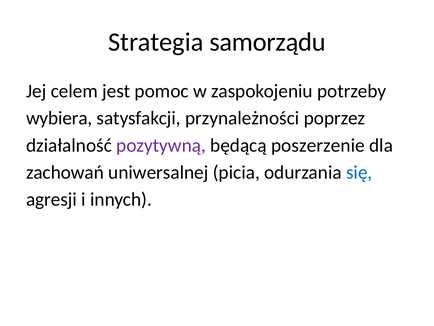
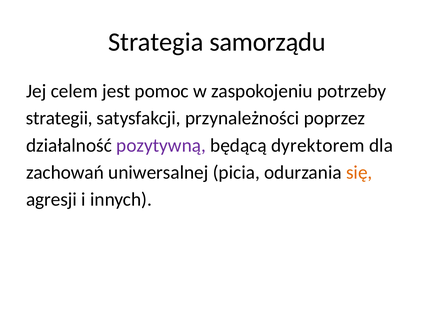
wybiera: wybiera -> strategii (59, 118)
poszerzenie: poszerzenie -> dyrektorem (318, 145)
się colour: blue -> orange (359, 172)
